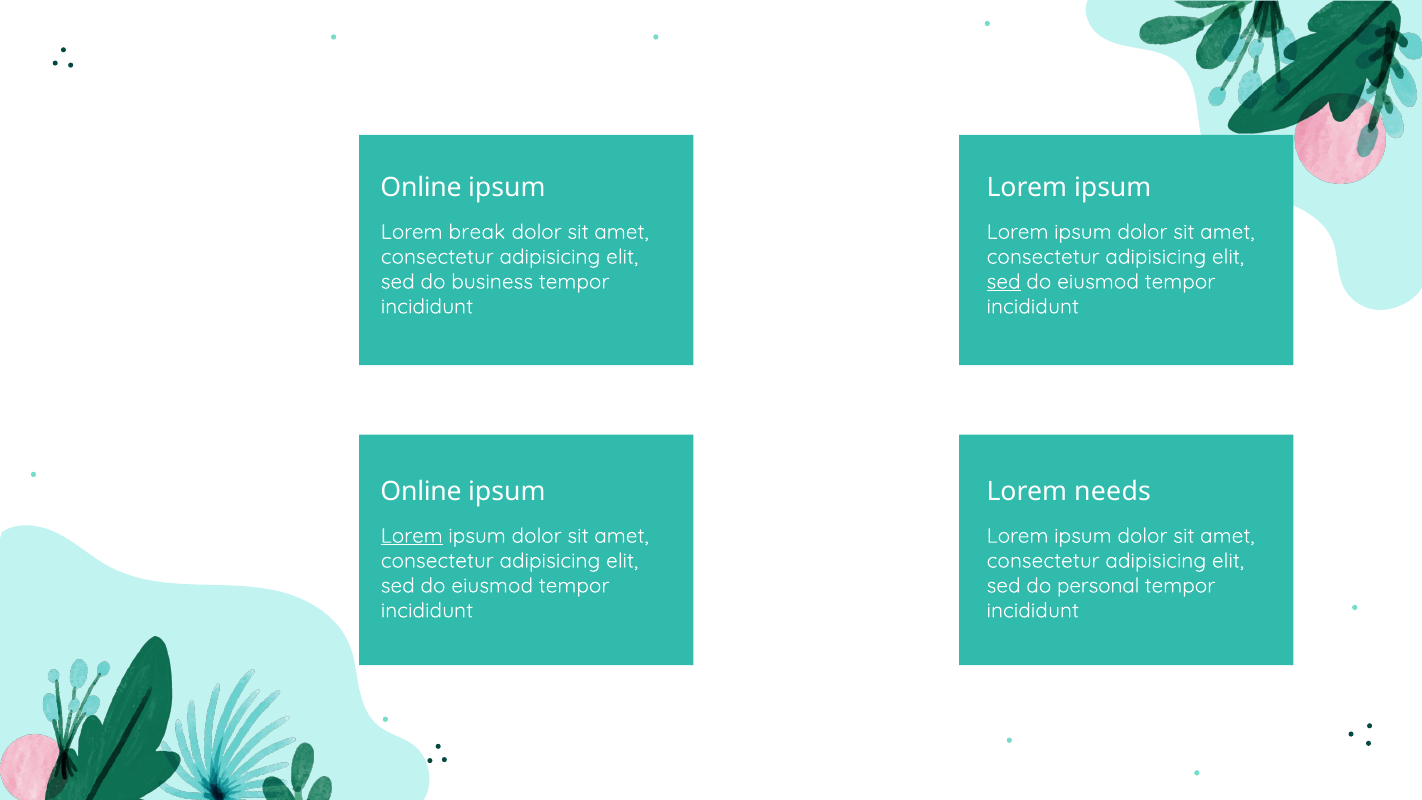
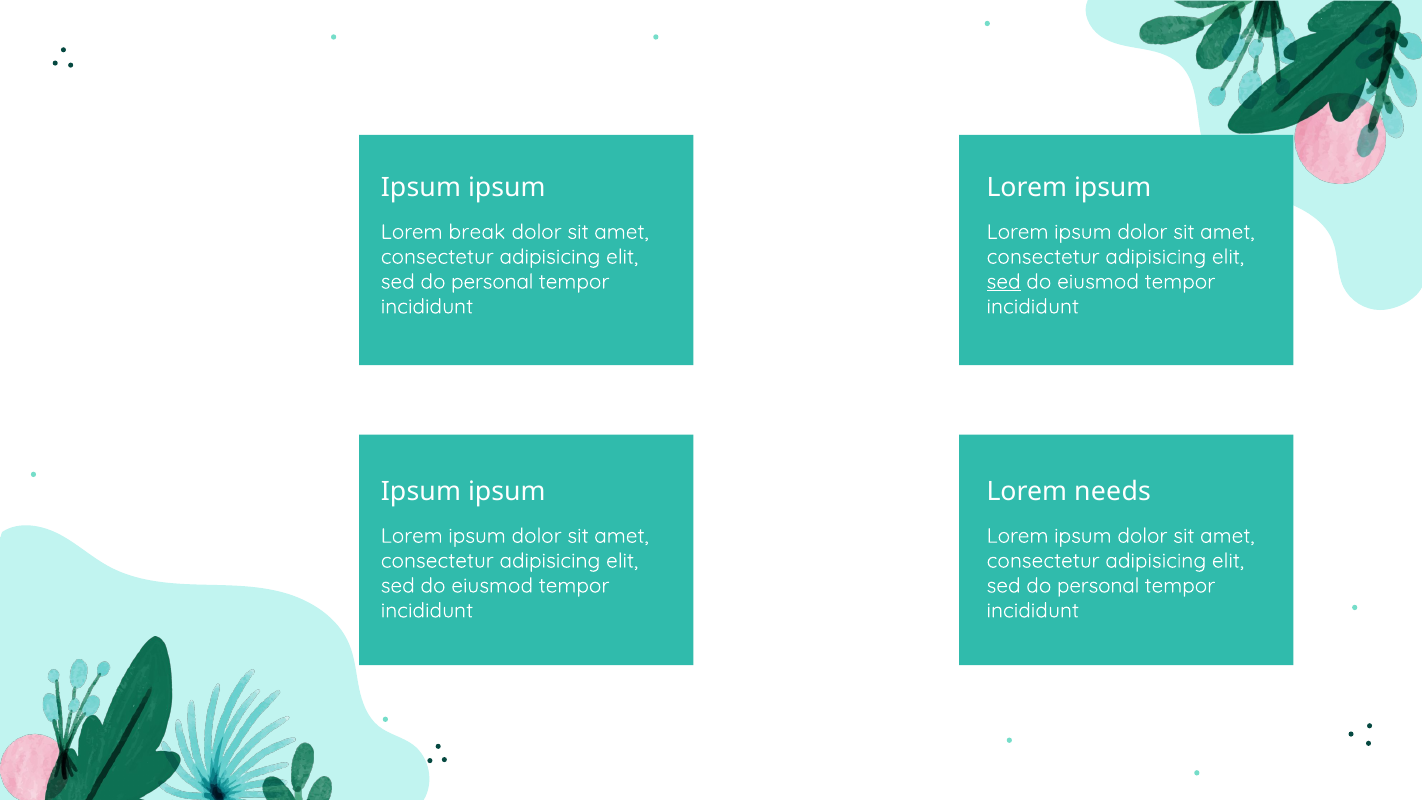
Online: Online -> Ipsum (421, 187)
business: business -> personal (492, 282)
Online: Online -> Ipsum (421, 491)
Lorem underline: present -> none (412, 536)
